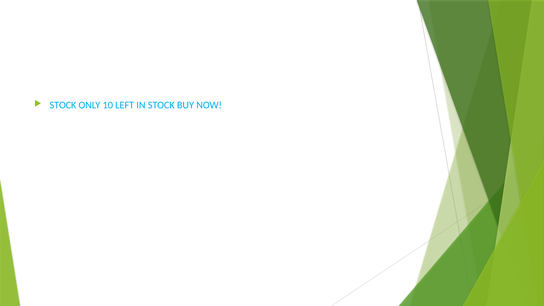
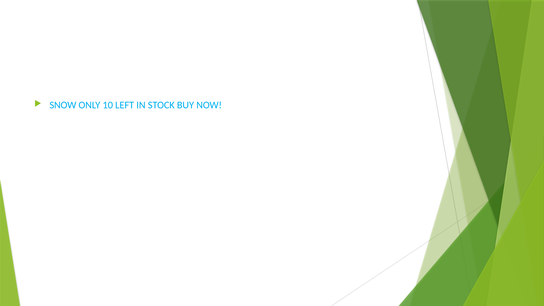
STOCK: STOCK -> SNOW (63, 105)
